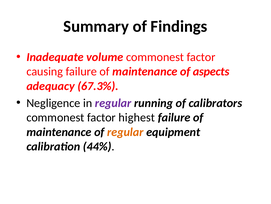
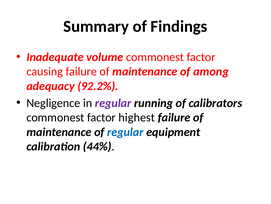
aspects: aspects -> among (211, 71)
67.3%: 67.3% -> 92.2% (98, 86)
regular colour: orange -> blue (125, 132)
